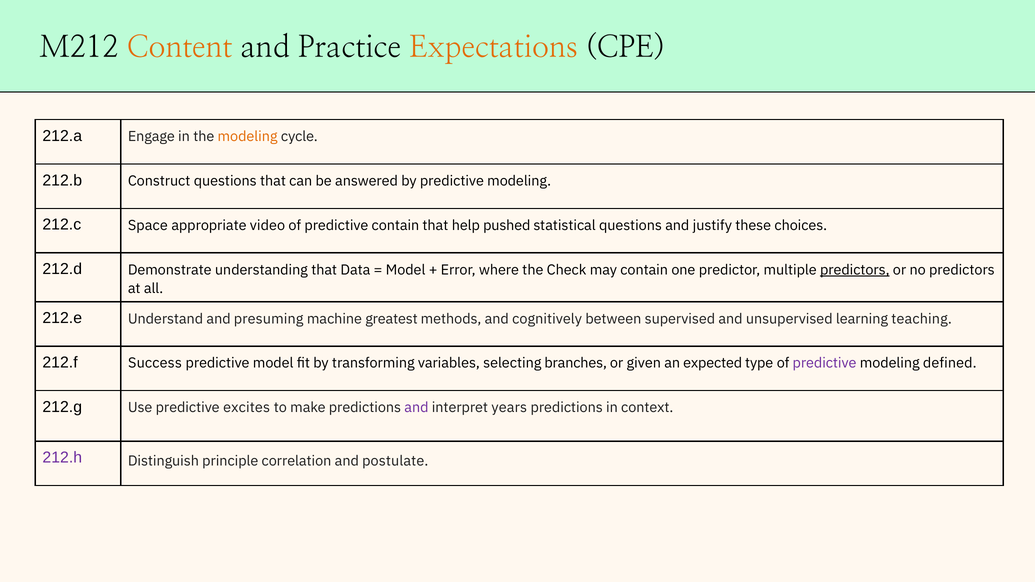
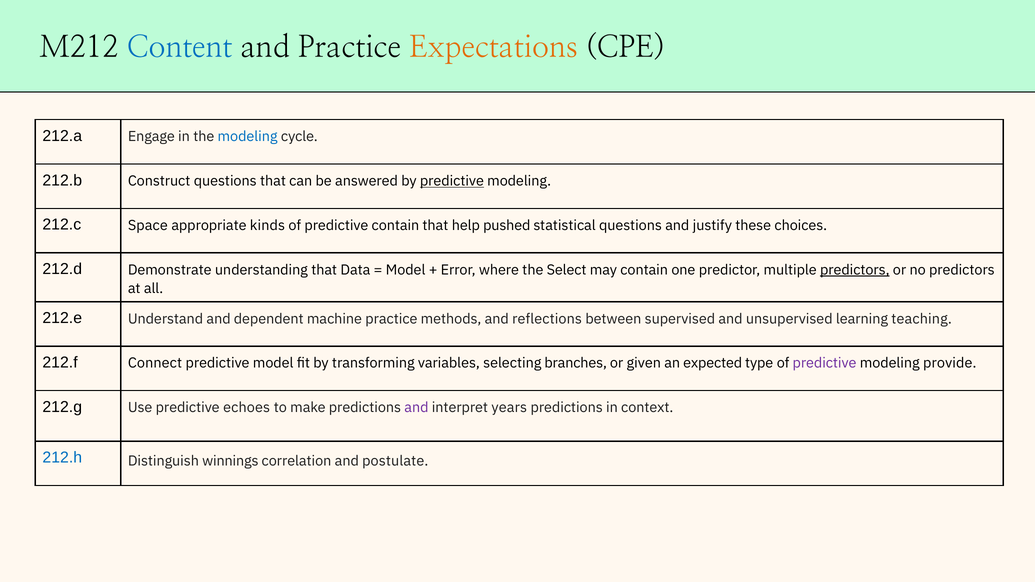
Content colour: orange -> blue (180, 47)
modeling colour: orange -> blue (248, 137)
predictive underline: none -> present (452, 181)
video: video -> kinds (267, 226)
Check: Check -> Select (567, 270)
presuming: presuming -> dependent (269, 319)
machine greatest: greatest -> practice (391, 319)
cognitively: cognitively -> reflections (547, 319)
Success: Success -> Connect (155, 363)
defined: defined -> provide (950, 363)
excites: excites -> echoes (247, 408)
212.h colour: purple -> blue (62, 458)
principle: principle -> winnings (230, 461)
